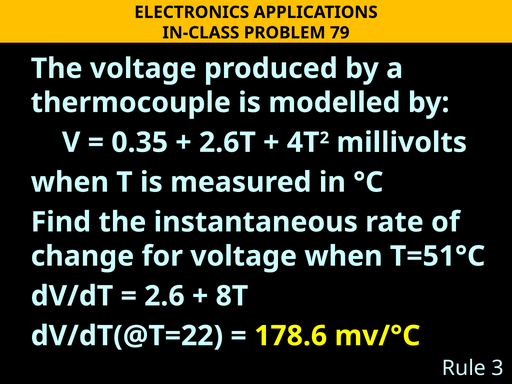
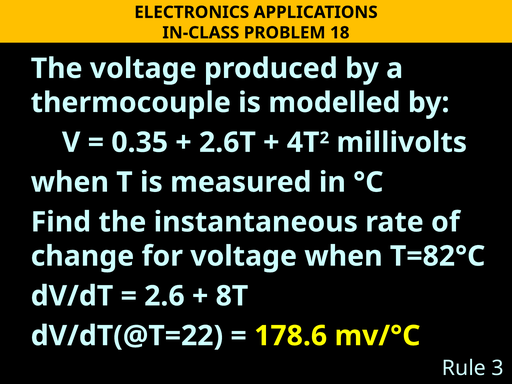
79: 79 -> 18 (340, 33)
T=51°C: T=51°C -> T=82°C (438, 256)
